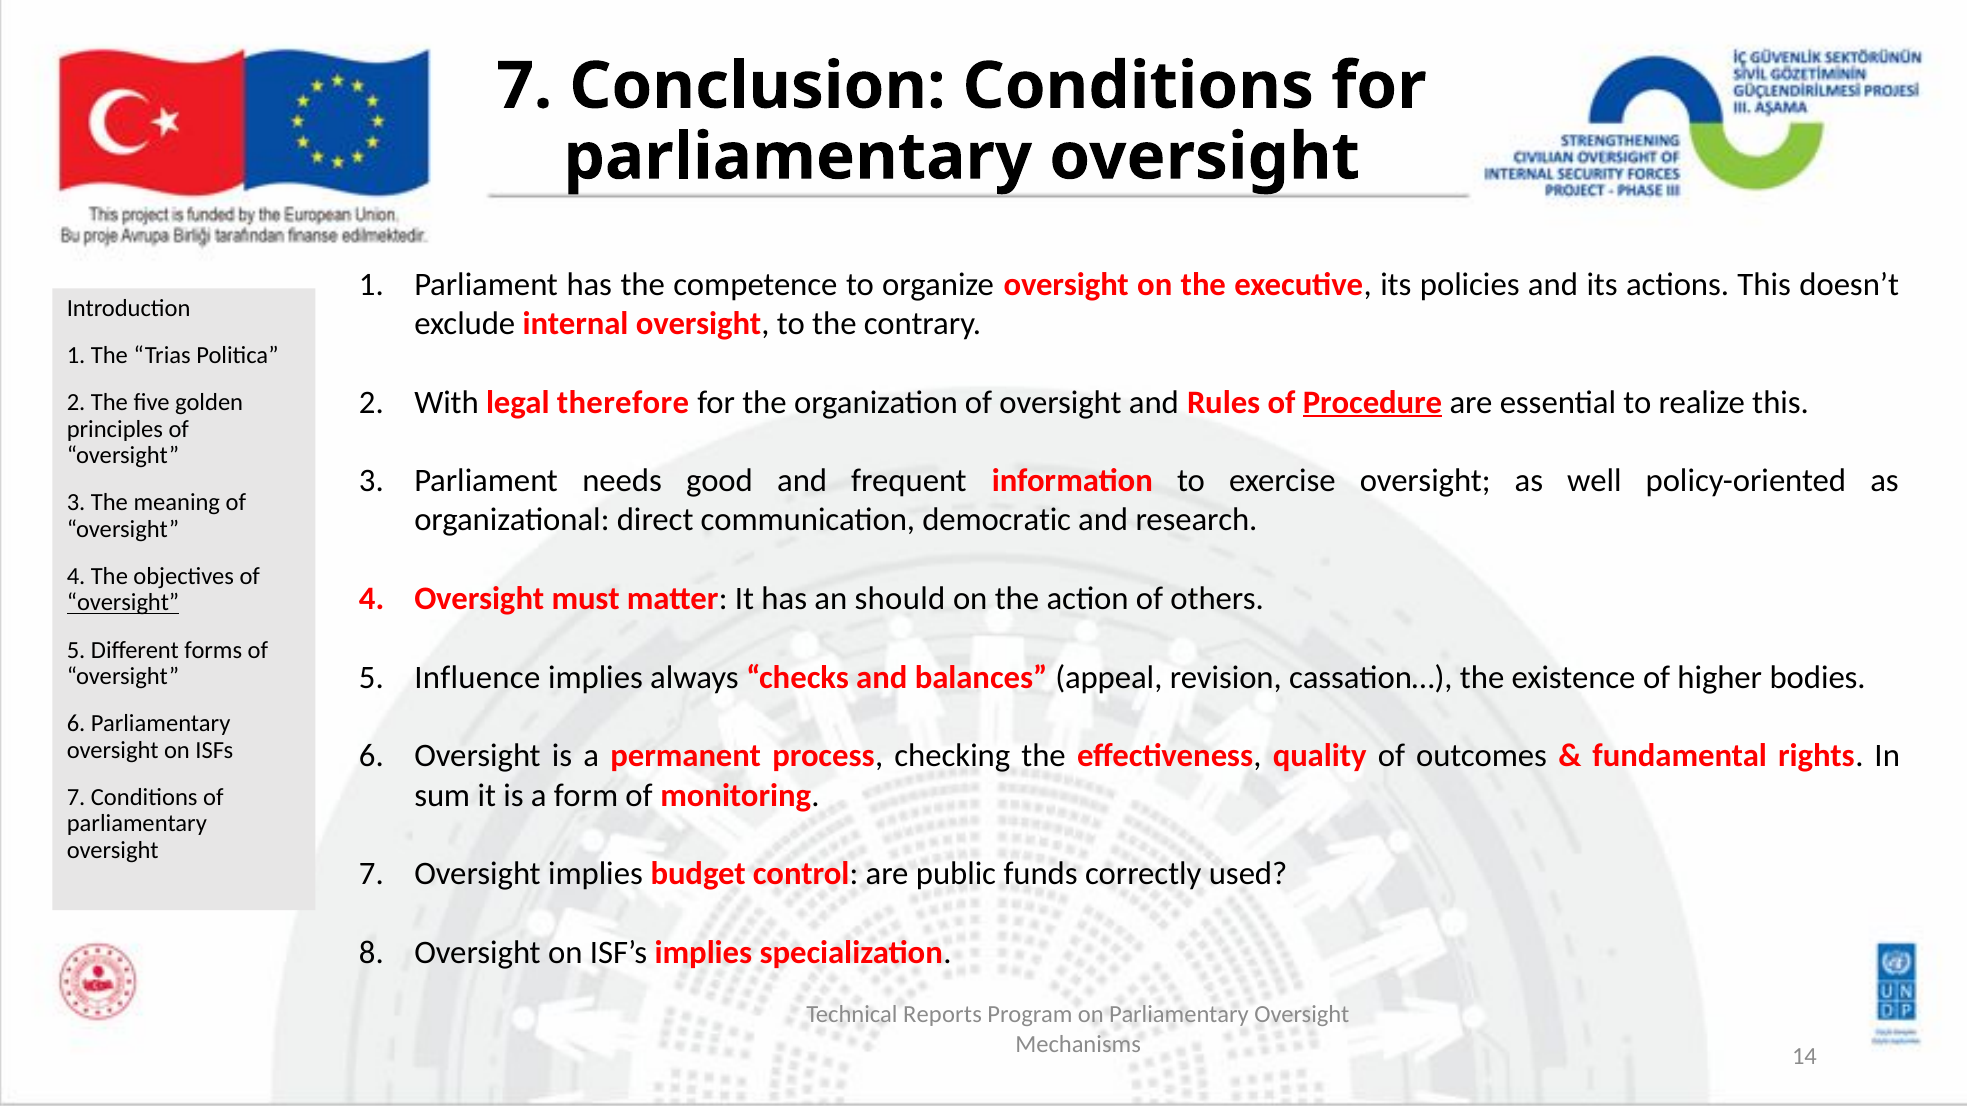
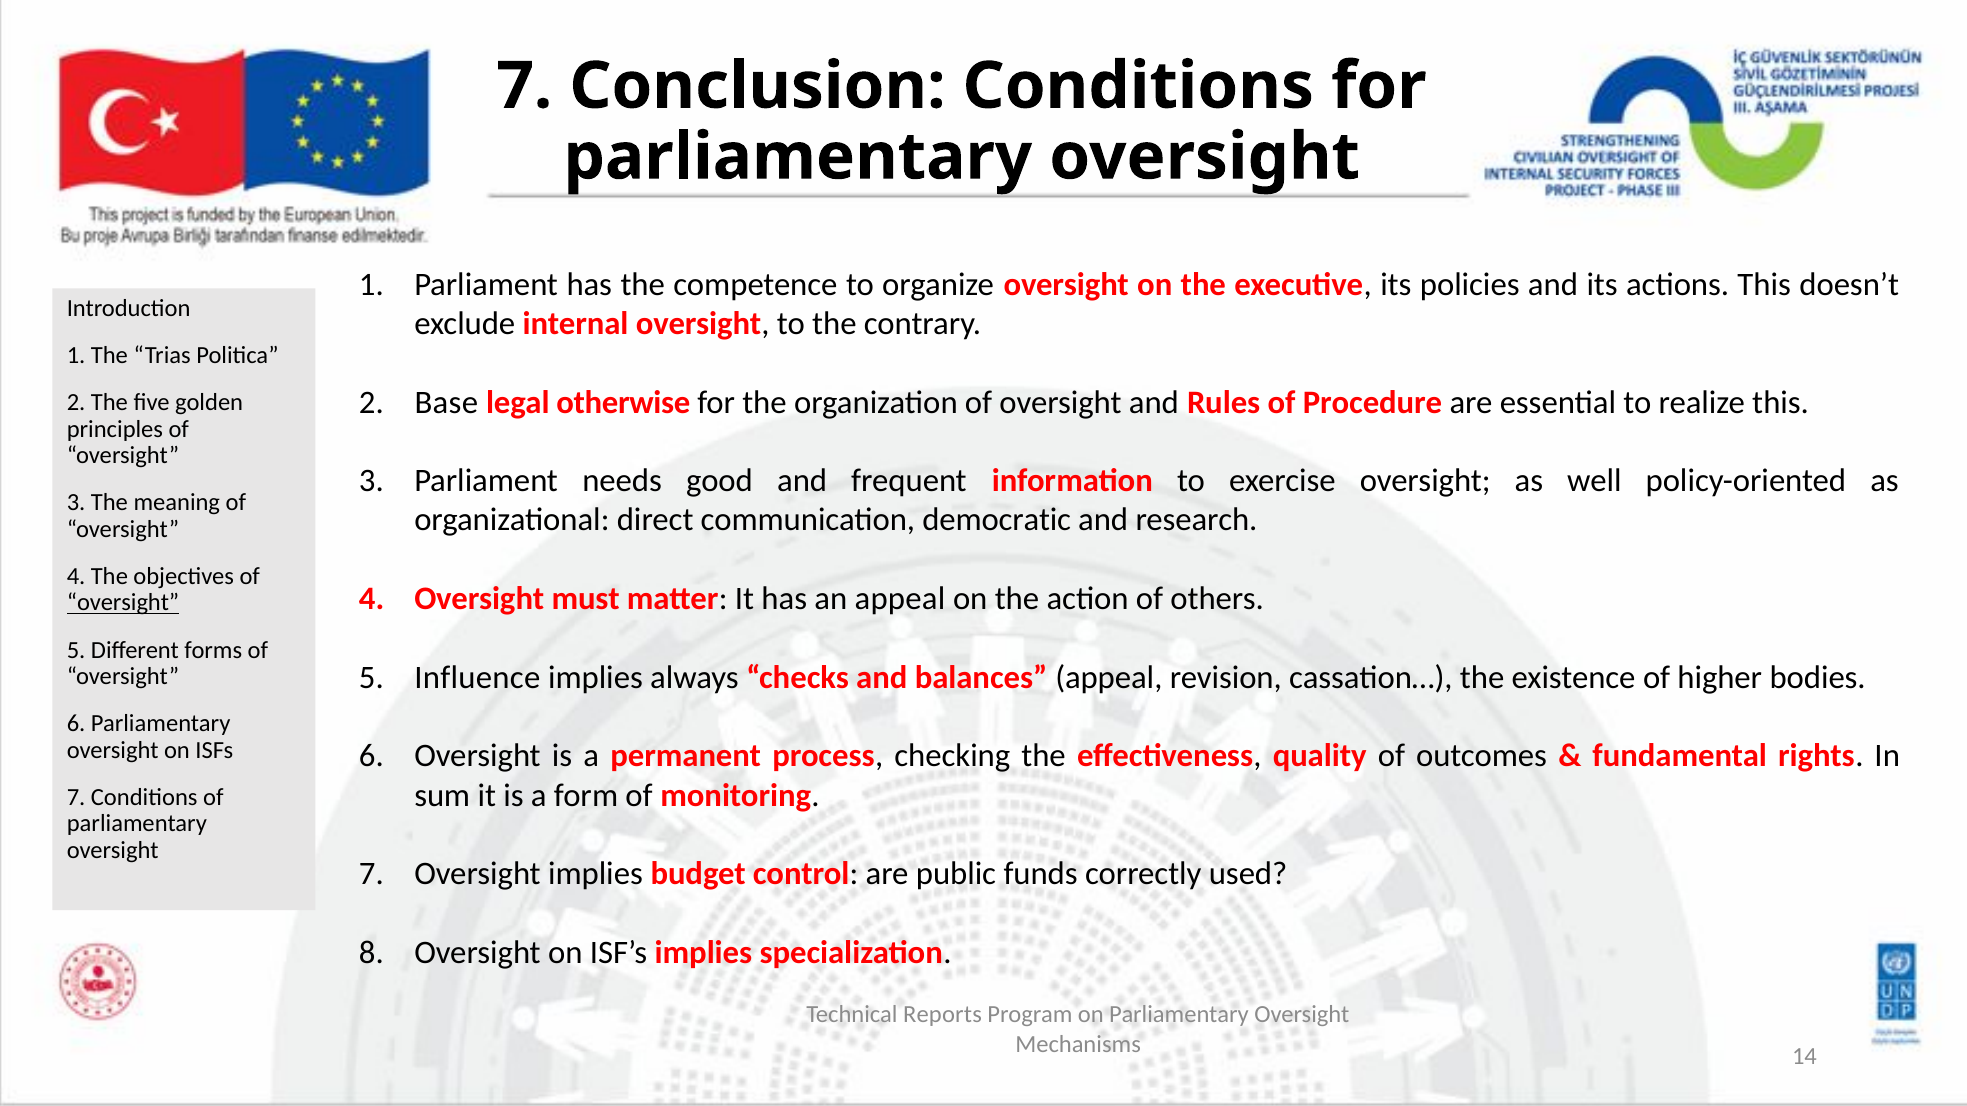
With: With -> Base (446, 402)
therefore: therefore -> otherwise (623, 402)
Procedure underline: present -> none (1372, 402)
an should: should -> appeal (900, 599)
